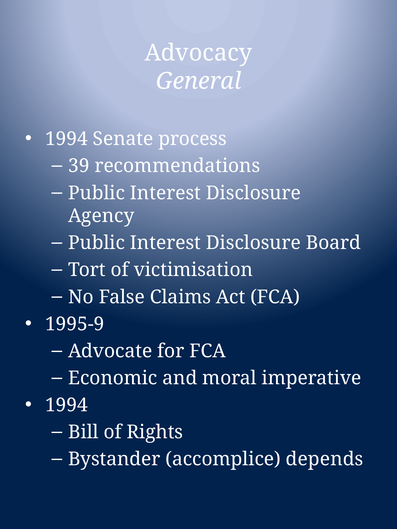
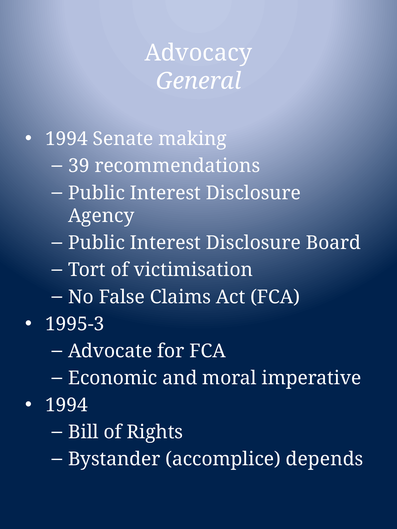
process: process -> making (193, 139)
1995-9: 1995-9 -> 1995-3 (75, 324)
